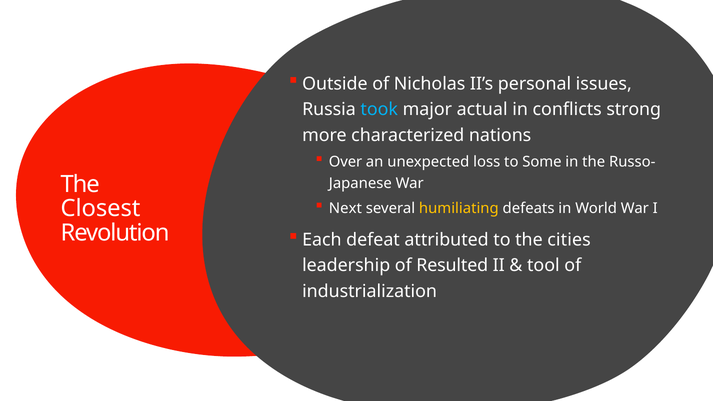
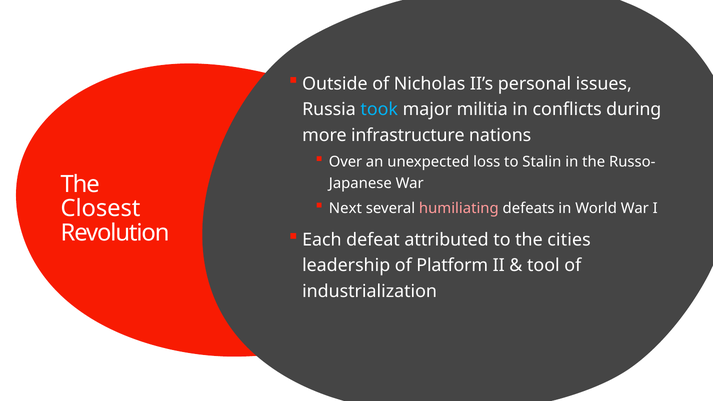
actual: actual -> militia (482, 110)
strong: strong -> during (634, 110)
characterized: characterized -> infrastructure (408, 135)
Some: Some -> Stalin (542, 162)
humiliating colour: yellow -> pink (459, 208)
Resulted: Resulted -> Platform (452, 266)
